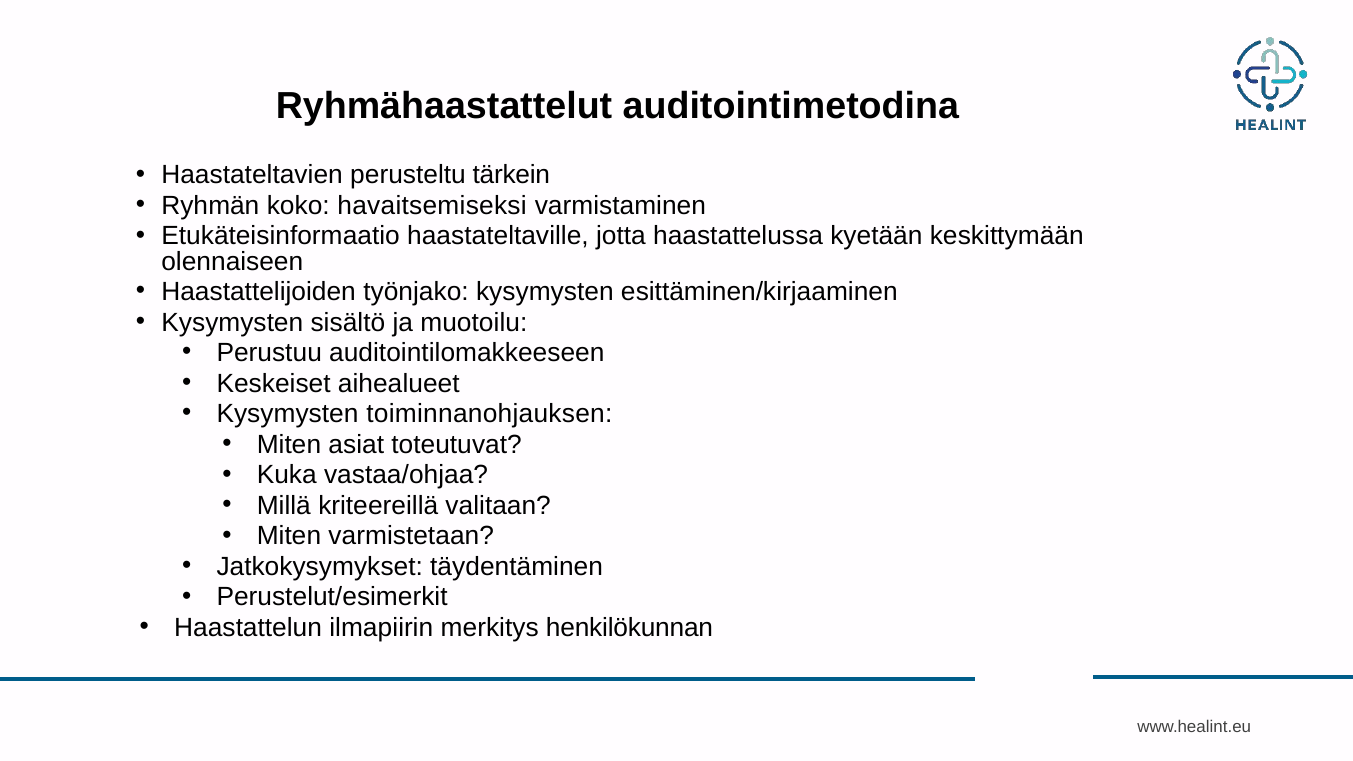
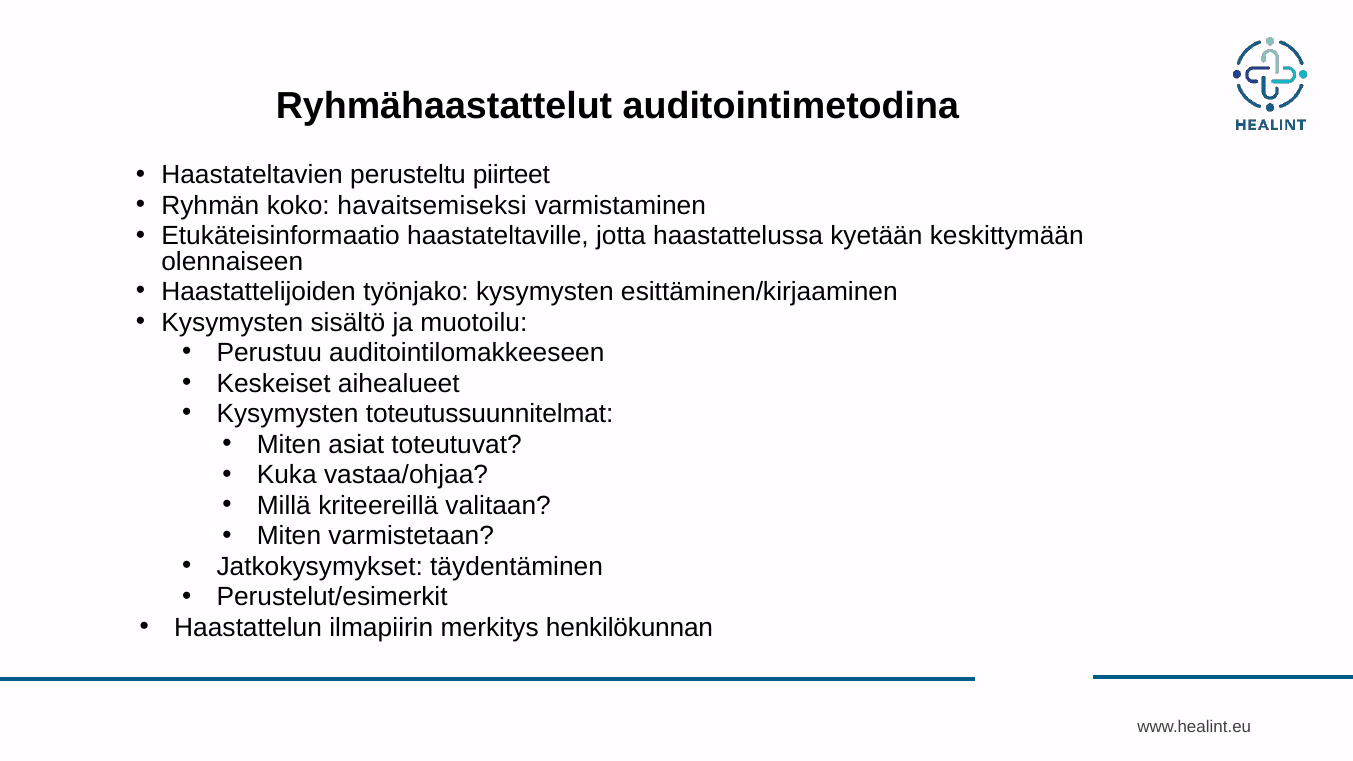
tärkein: tärkein -> piirteet (511, 175)
toiminnanohjauksen: toiminnanohjauksen -> toteutussuunnitelmat (490, 414)
